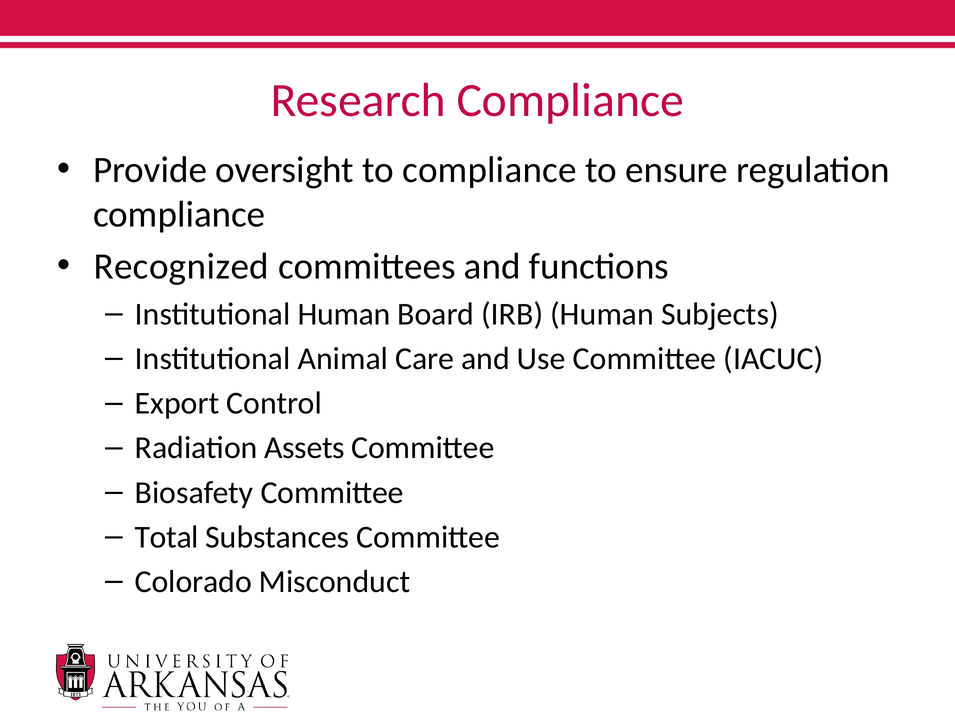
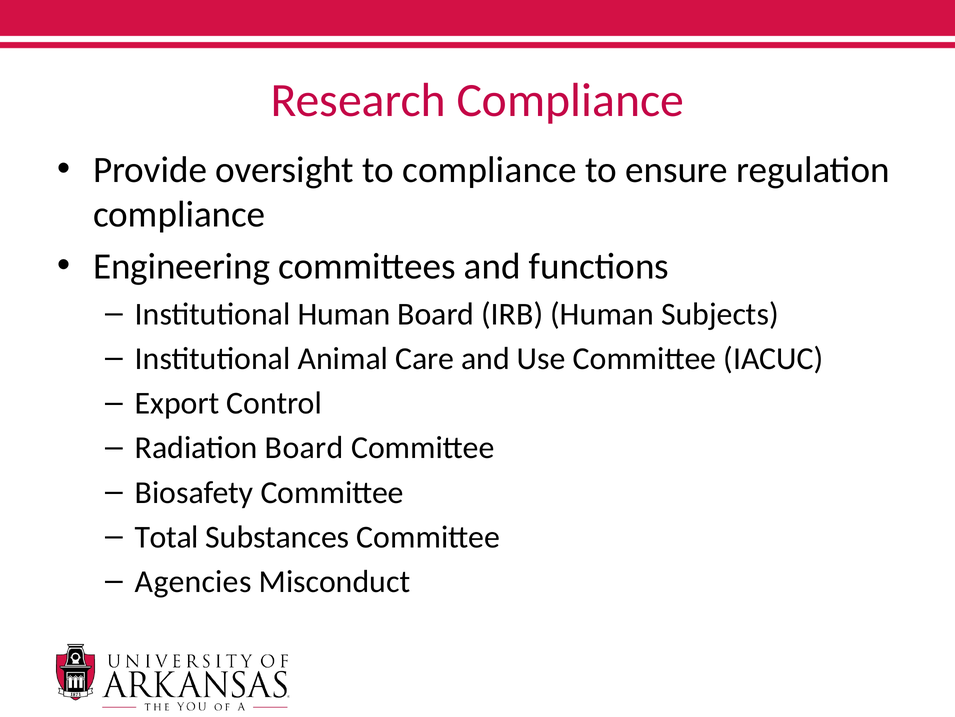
Recognized: Recognized -> Engineering (182, 266)
Radiation Assets: Assets -> Board (304, 447)
Colorado: Colorado -> Agencies (193, 581)
